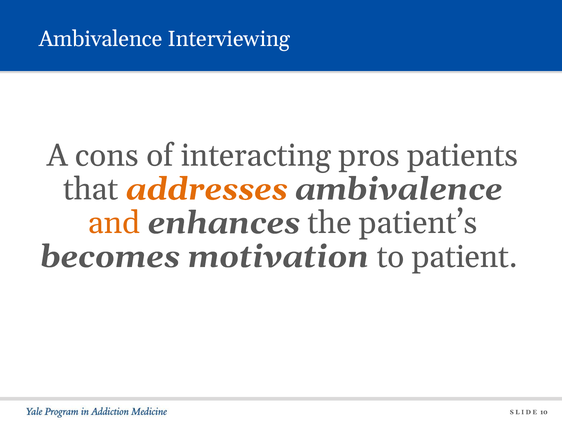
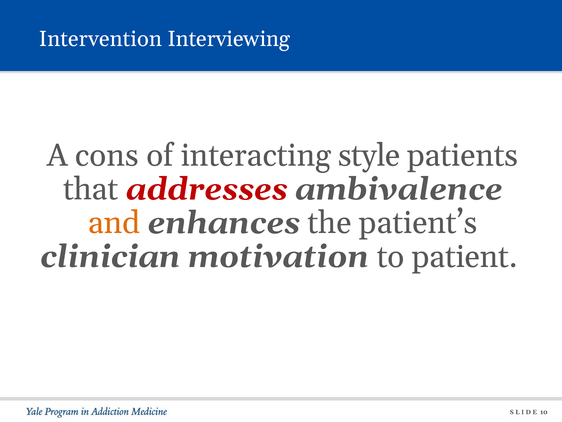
Ambivalence: Ambivalence -> Intervention (100, 39)
pros: pros -> style (369, 155)
addresses colour: orange -> red (207, 189)
becomes: becomes -> clinician (110, 256)
